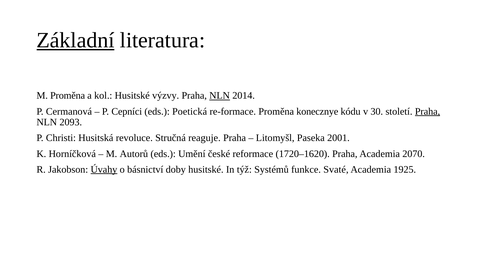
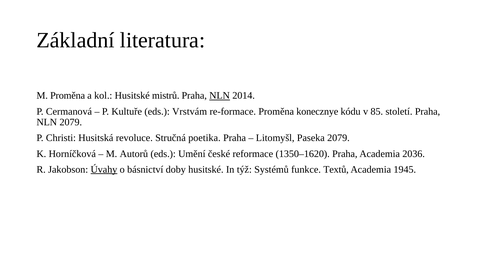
Základní underline: present -> none (75, 40)
výzvy: výzvy -> mistrů (166, 96)
Cepníci: Cepníci -> Kultuře (127, 112)
Poetická: Poetická -> Vrstvám (190, 112)
30: 30 -> 85 (377, 112)
Praha underline: present -> none (428, 112)
NLN 2093: 2093 -> 2079 (71, 122)
reaguje: reaguje -> poetika (204, 138)
Paseka 2001: 2001 -> 2079 (338, 138)
1720–1620: 1720–1620 -> 1350–1620 (303, 154)
2070: 2070 -> 2036 (414, 154)
Svaté: Svaté -> Textů (336, 170)
1925: 1925 -> 1945 (405, 170)
